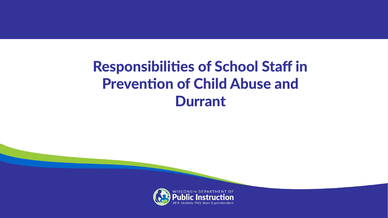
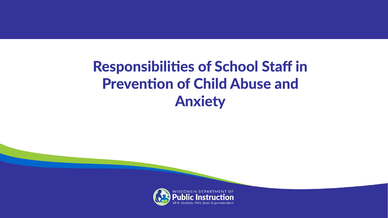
Durrant: Durrant -> Anxiety (200, 102)
